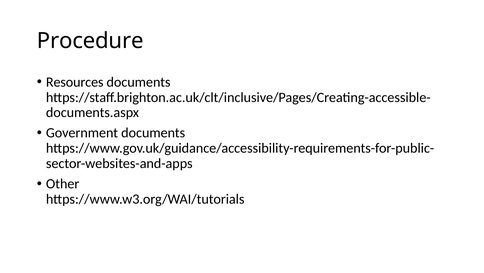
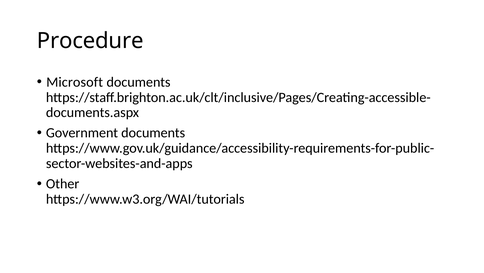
Resources: Resources -> Microsoft (75, 82)
